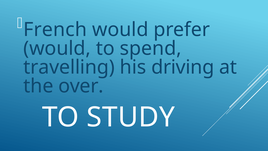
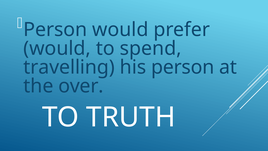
French: French -> Person (55, 30)
his driving: driving -> person (183, 67)
STUDY: STUDY -> TRUTH (131, 117)
